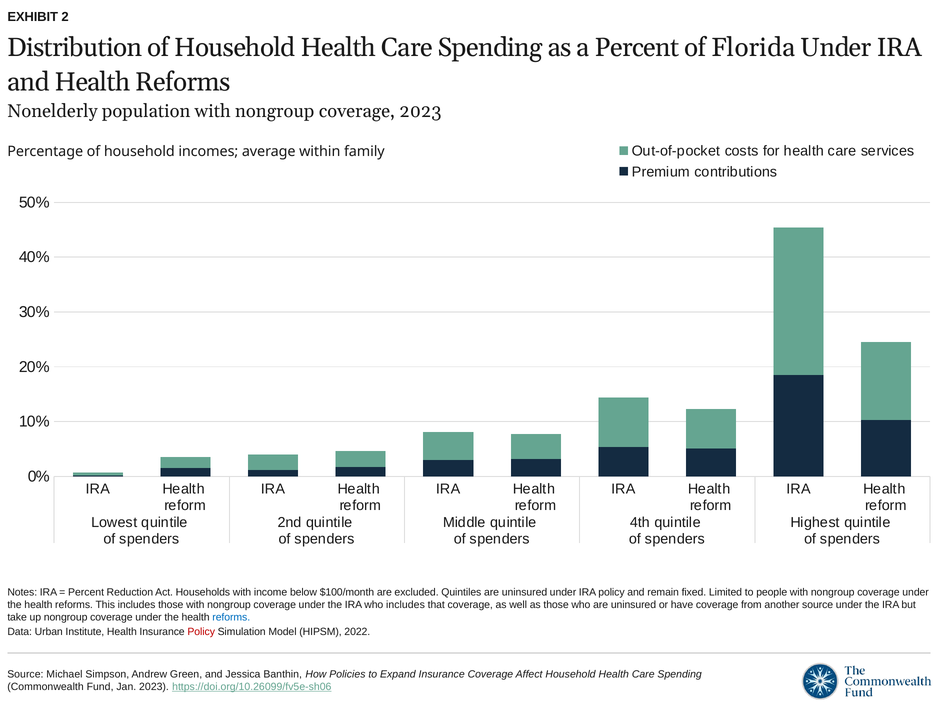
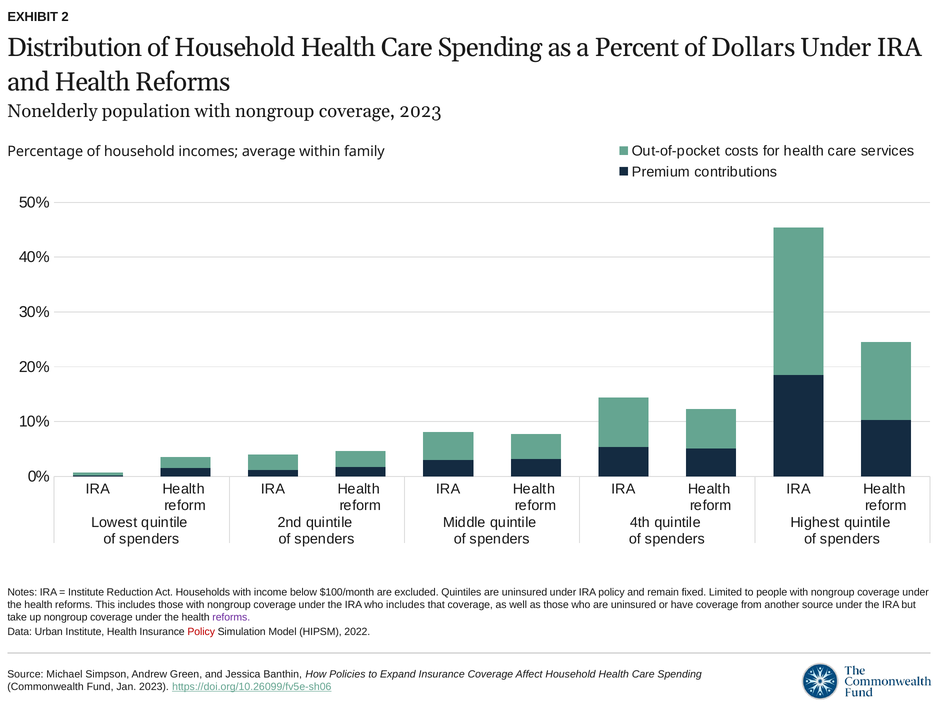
Florida: Florida -> Dollars (753, 48)
Percent: Percent -> Institute (86, 593)
reforms colour: blue -> purple (231, 618)
